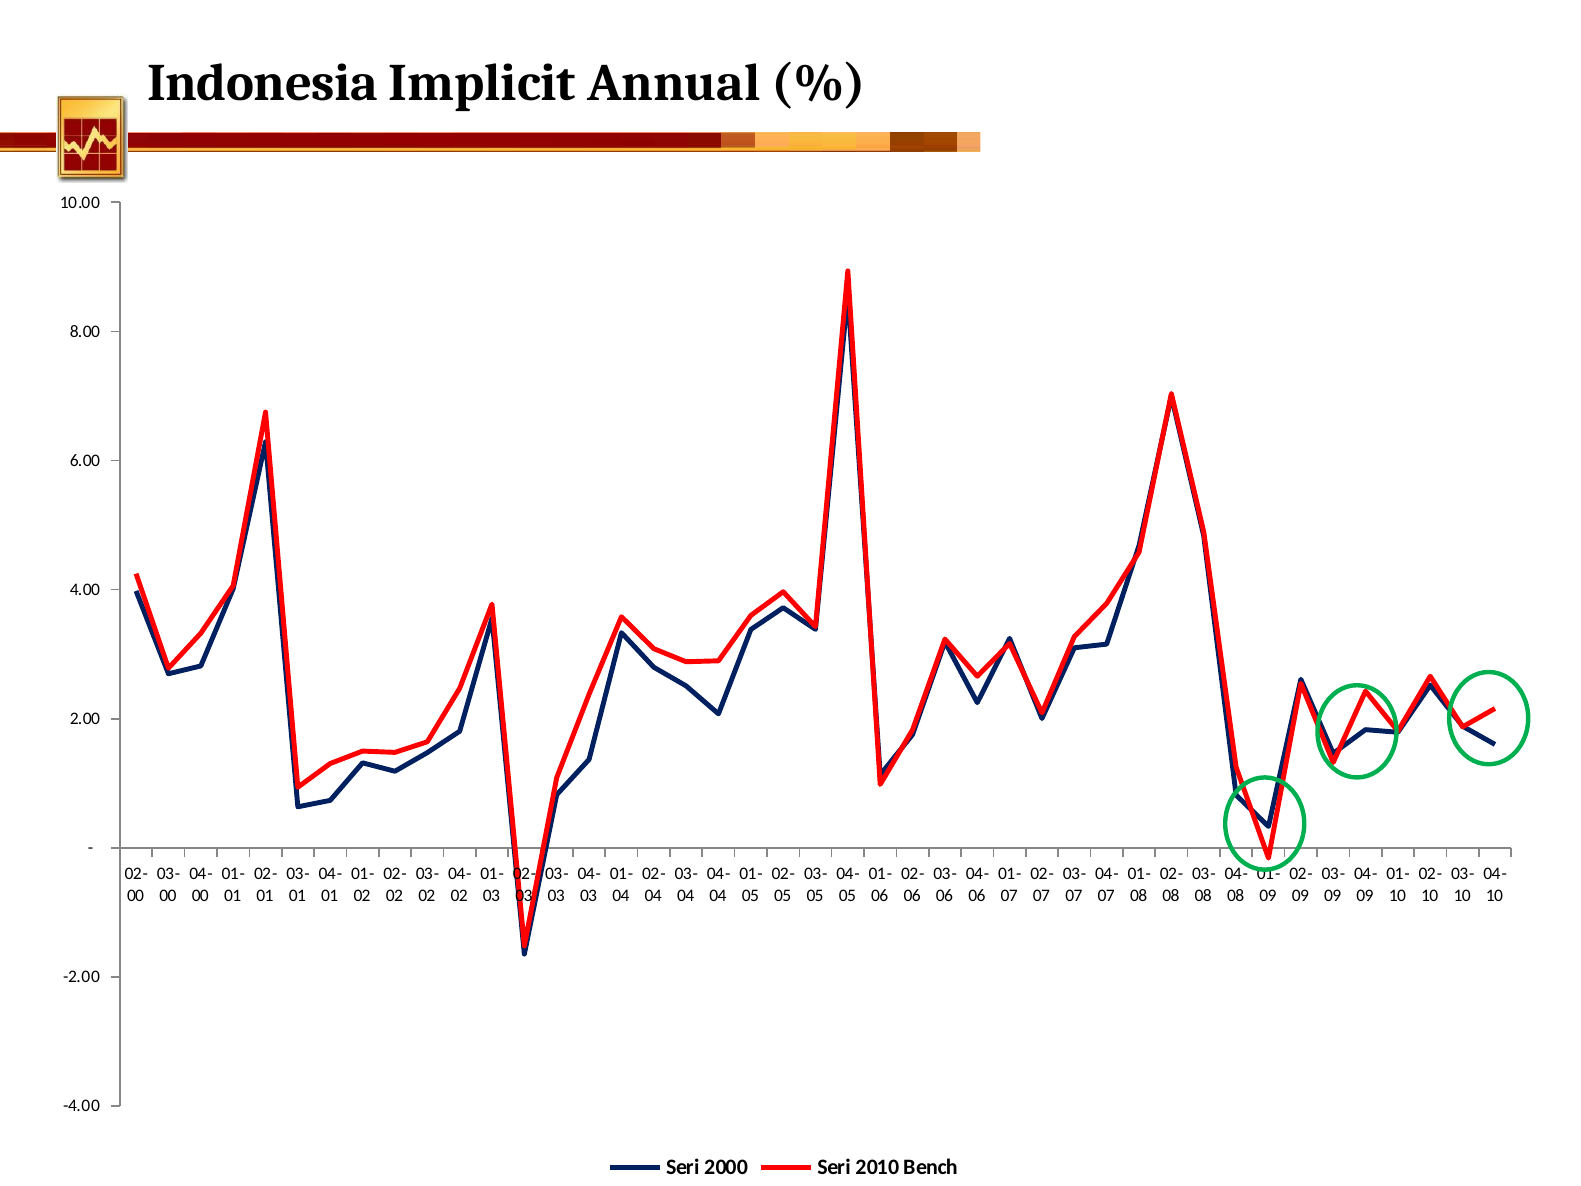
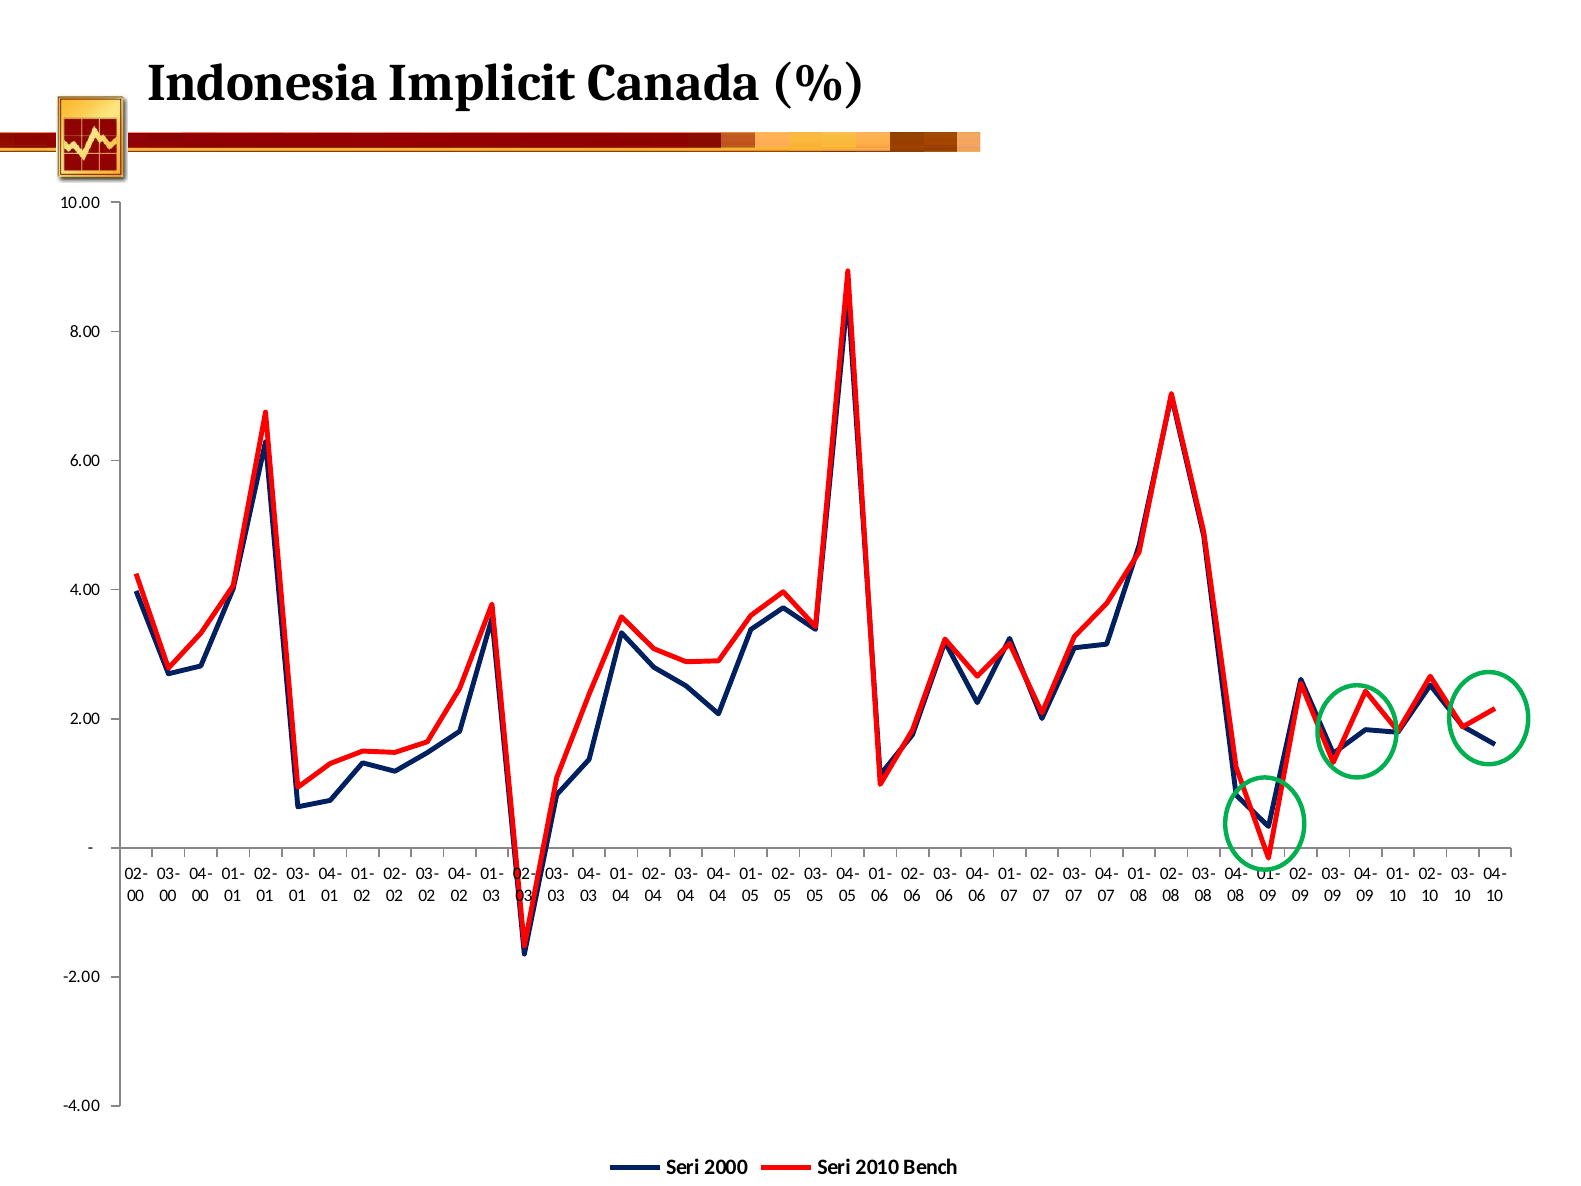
Annual: Annual -> Canada (674, 83)
